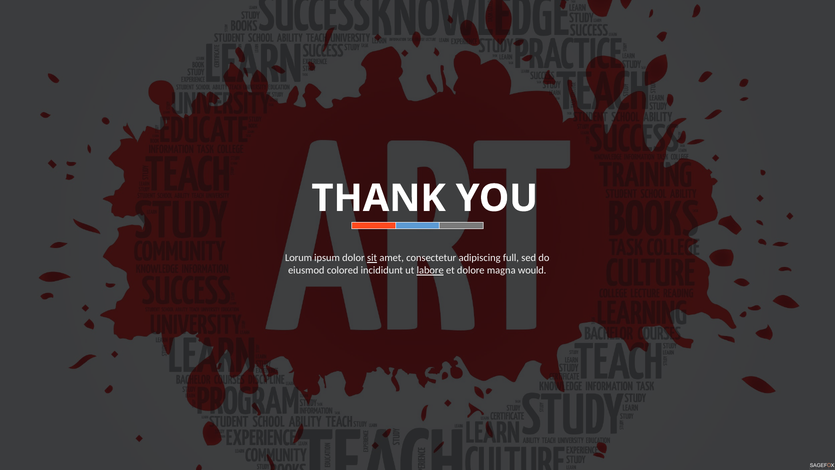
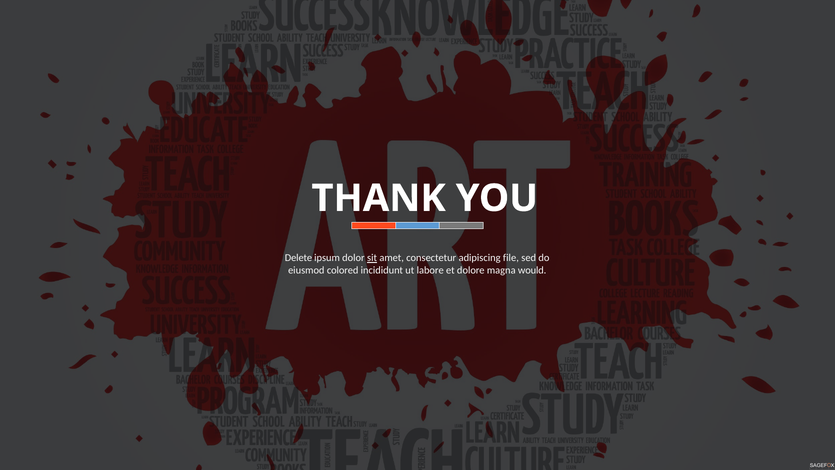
Lorum: Lorum -> Delete (299, 258)
full: full -> file (511, 258)
labore underline: present -> none (430, 270)
